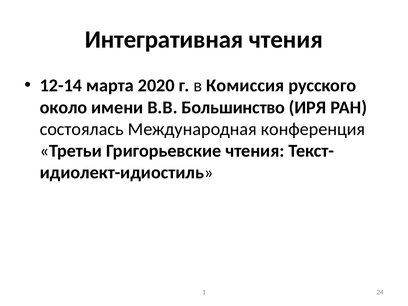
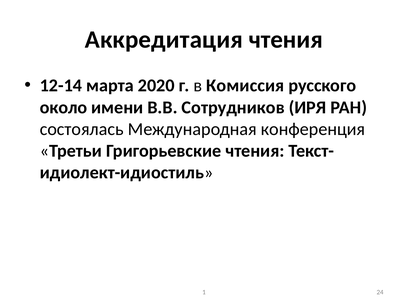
Интегративная: Интегративная -> Аккредитация (164, 39)
Большинство: Большинство -> Сотрудников (233, 107)
